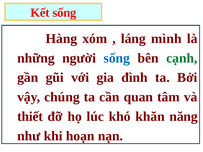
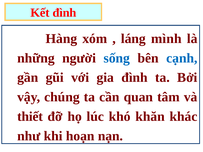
Kết sống: sống -> đình (64, 13)
cạnh colour: green -> blue (182, 58)
năng: năng -> khác (183, 117)
